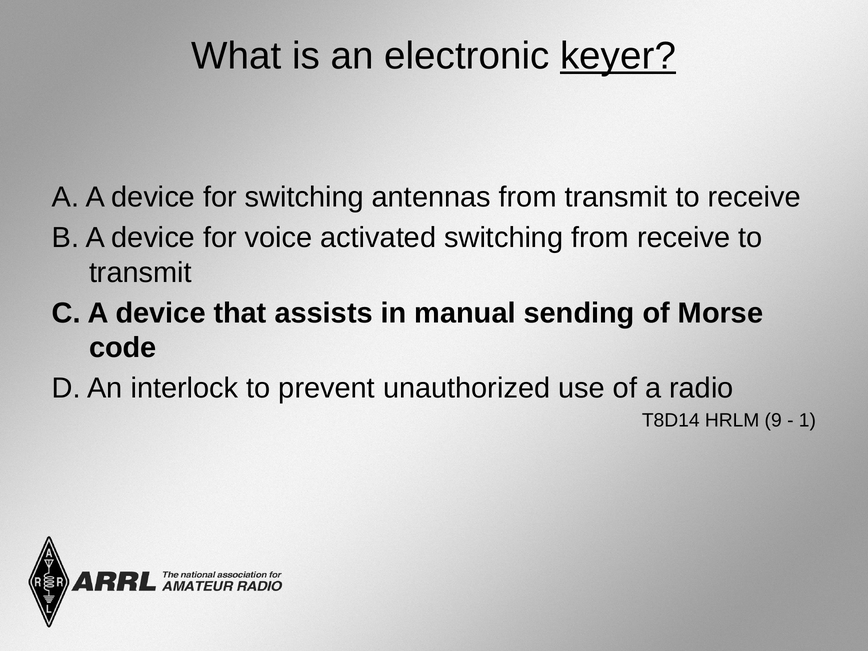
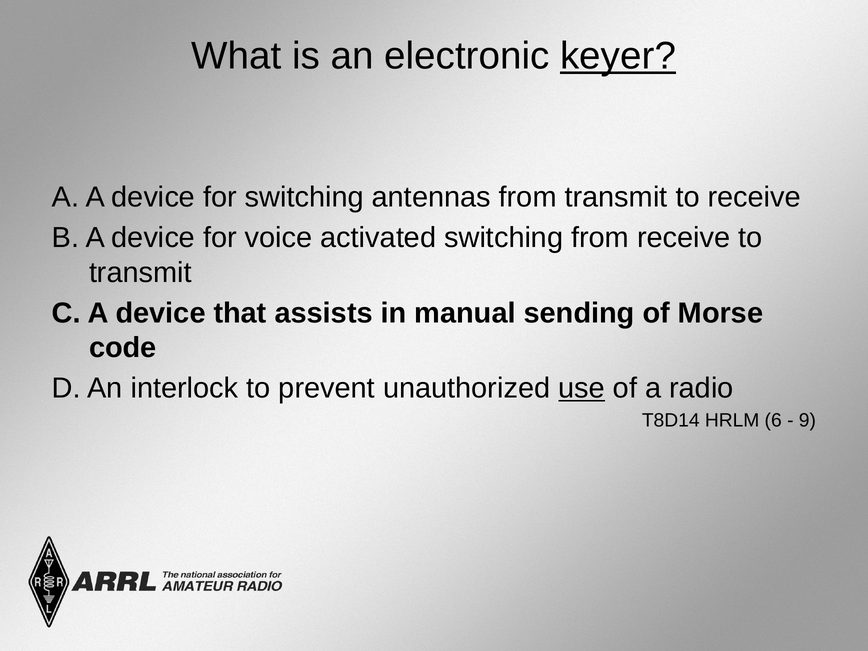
use underline: none -> present (582, 388)
9: 9 -> 6 (773, 420)
1: 1 -> 9 (807, 420)
